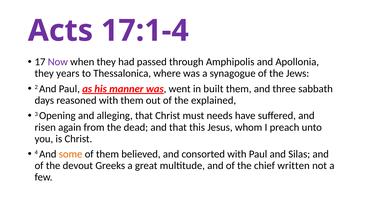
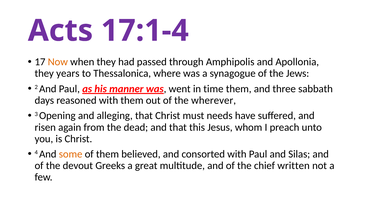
Now colour: purple -> orange (58, 62)
built: built -> time (213, 89)
explained: explained -> wherever (214, 100)
